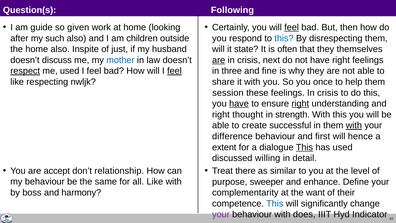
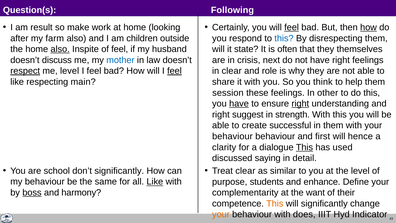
guide: guide -> result (41, 27)
given: given -> make (78, 27)
how underline: none -> present (368, 27)
such: such -> farm (55, 38)
also underline: none -> present (60, 49)
of just: just -> feel (120, 49)
are underline: present -> none (219, 60)
me used: used -> level (70, 71)
in three: three -> clear (232, 71)
fine: fine -> role (269, 71)
nwljk: nwljk -> main (83, 82)
once: once -> think (323, 82)
feelings In crisis: crisis -> other (328, 93)
thought: thought -> suggest (248, 114)
with underline: present -> none (354, 125)
difference: difference -> behaviour (232, 136)
extent: extent -> clarity (224, 147)
willing: willing -> saying (268, 158)
accept: accept -> school (57, 171)
don’t relationship: relationship -> significantly (119, 171)
Treat there: there -> clear (245, 171)
Like underline: none -> present (155, 182)
sweeper: sweeper -> students (267, 182)
boss underline: none -> present (32, 192)
This colour: blue -> orange (275, 203)
your colour: purple -> orange (221, 214)
